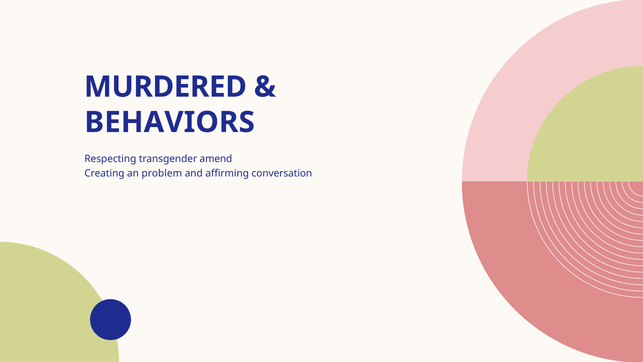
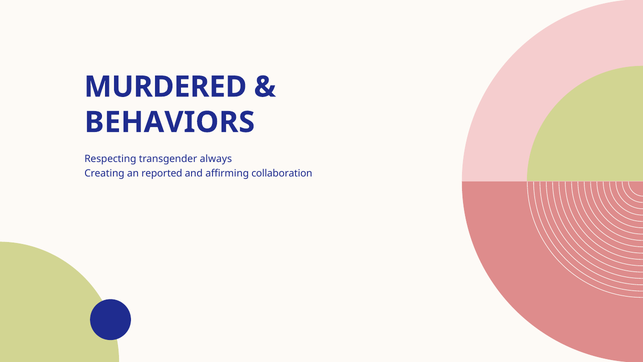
amend: amend -> always (216, 159)
problem: problem -> reported (162, 173)
conversation: conversation -> collaboration (282, 173)
